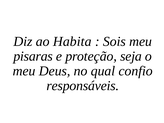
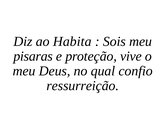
seja: seja -> vive (131, 56)
responsáveis: responsáveis -> ressurreição (83, 86)
